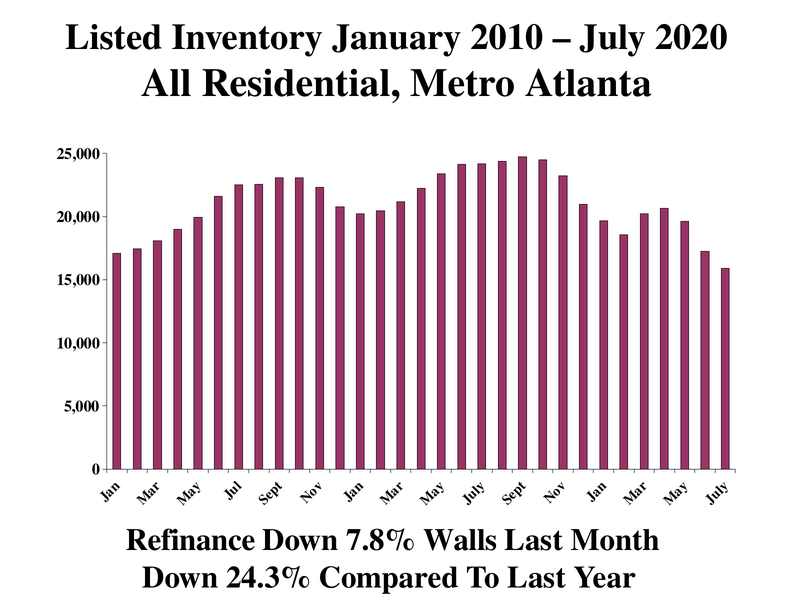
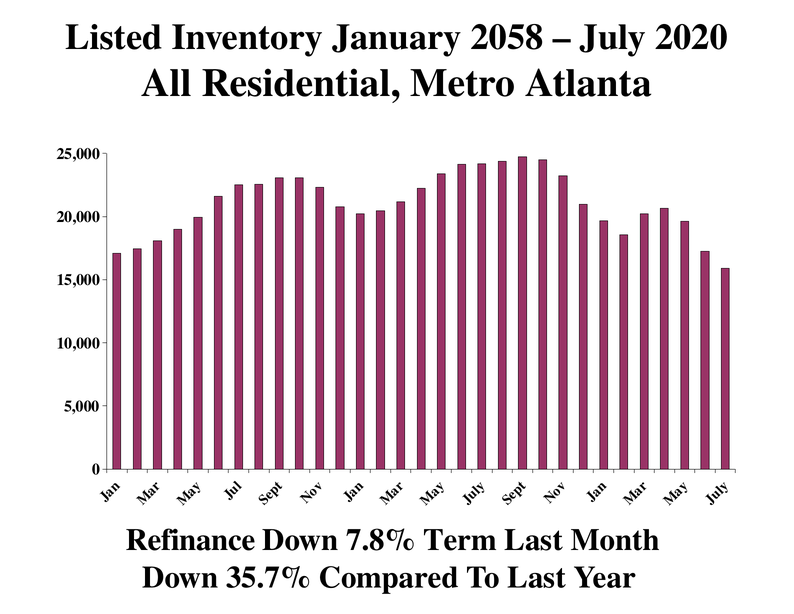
2010: 2010 -> 2058 (507, 37)
Walls: Walls -> Term (460, 540)
24.3%: 24.3% -> 35.7% (269, 577)
